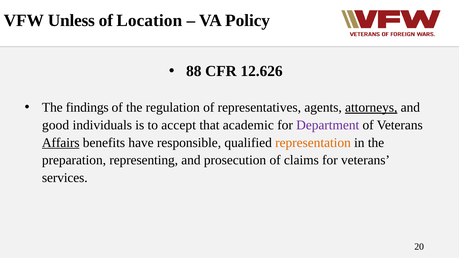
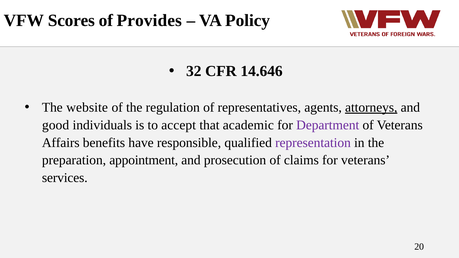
Unless: Unless -> Scores (71, 21)
Location: Location -> Provides (149, 21)
88: 88 -> 32 (194, 71)
12.626: 12.626 -> 14.646 (262, 71)
findings: findings -> website (87, 107)
Affairs underline: present -> none (61, 143)
representation colour: orange -> purple (313, 143)
representing: representing -> appointment (144, 160)
